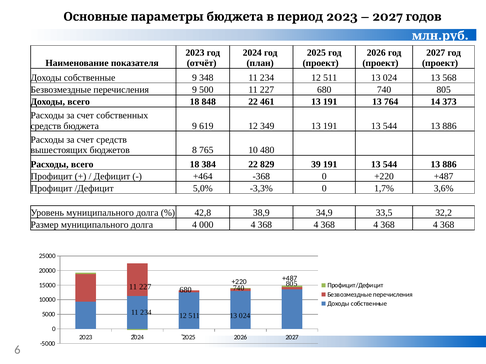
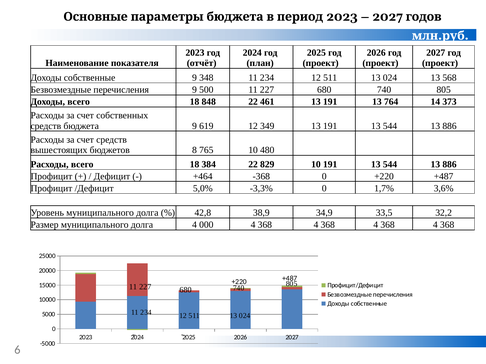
829 39: 39 -> 10 (316, 165)
